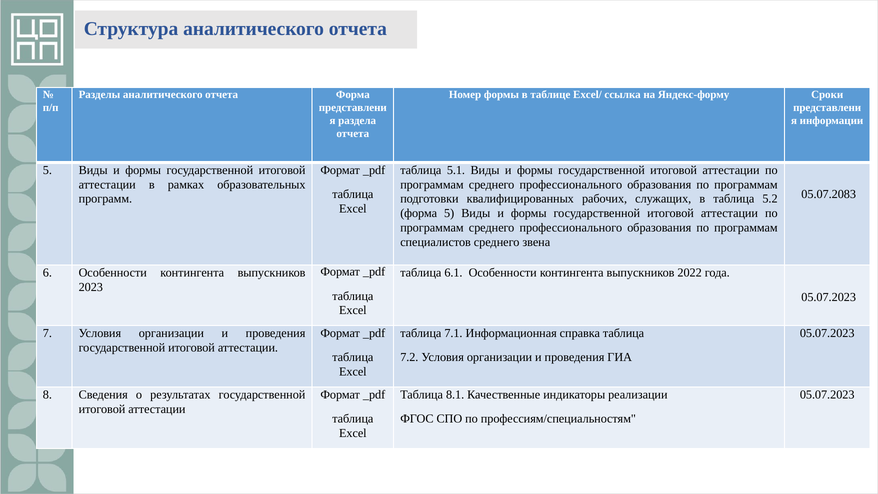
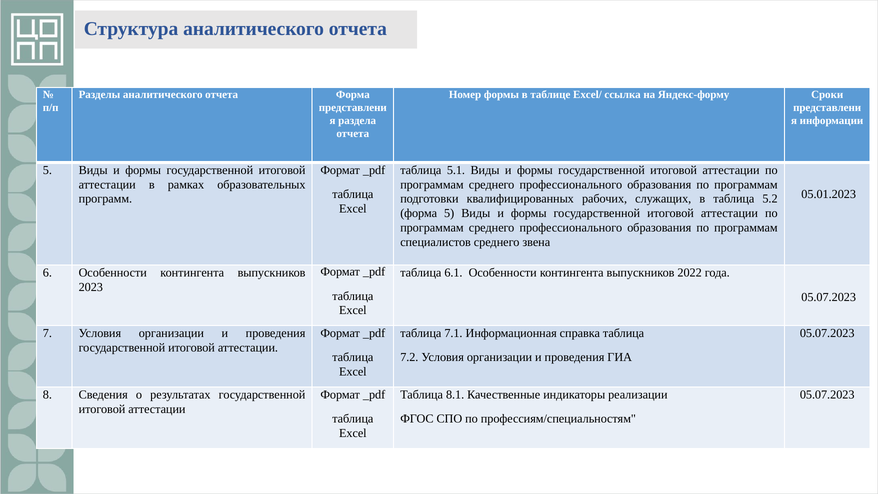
05.07.2083: 05.07.2083 -> 05.01.2023 (829, 194)
